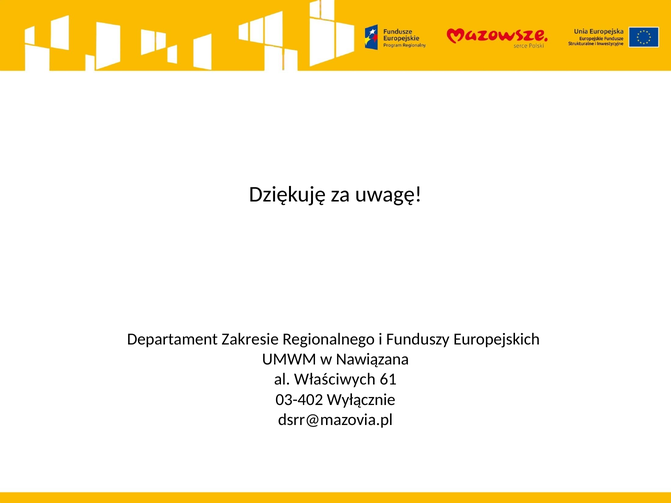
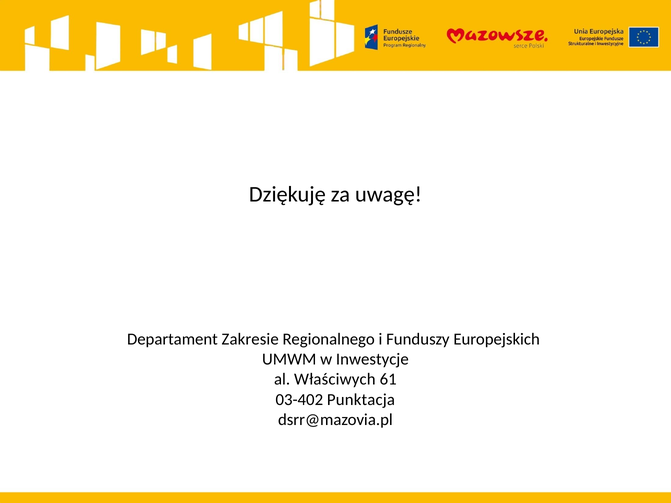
Nawiązana: Nawiązana -> Inwestycje (372, 359)
Wyłącznie: Wyłącznie -> Punktacja (361, 400)
